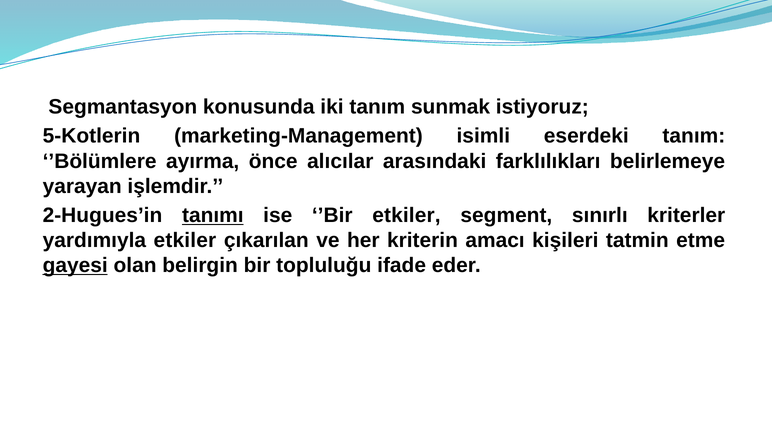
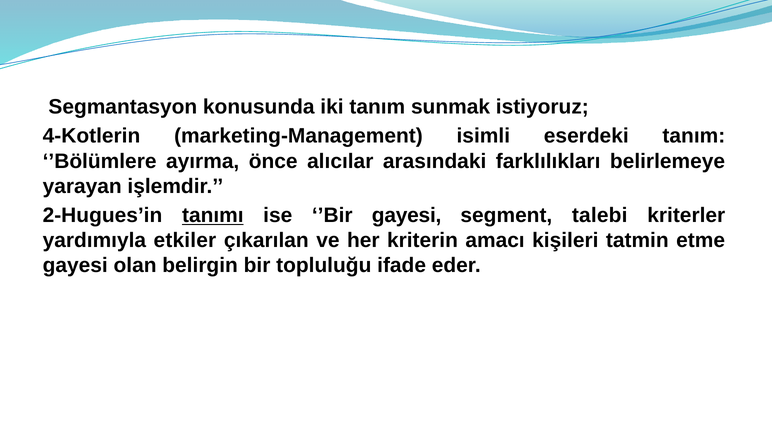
5-Kotlerin: 5-Kotlerin -> 4-Kotlerin (91, 136)
’Bir etkiler: etkiler -> gayesi (407, 216)
sınırlı: sınırlı -> talebi (600, 216)
gayesi underline: present -> none (75, 266)
